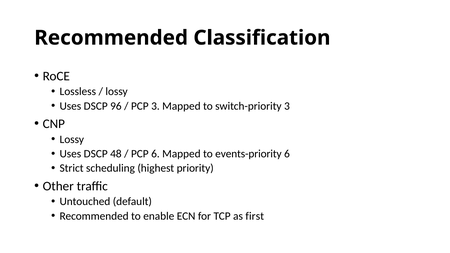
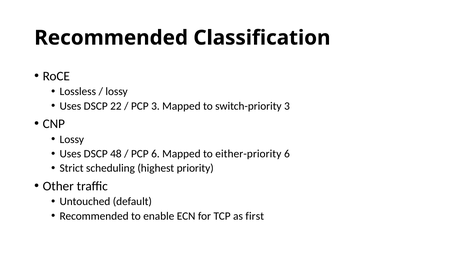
96: 96 -> 22 (116, 106)
events-priority: events-priority -> either-priority (248, 154)
